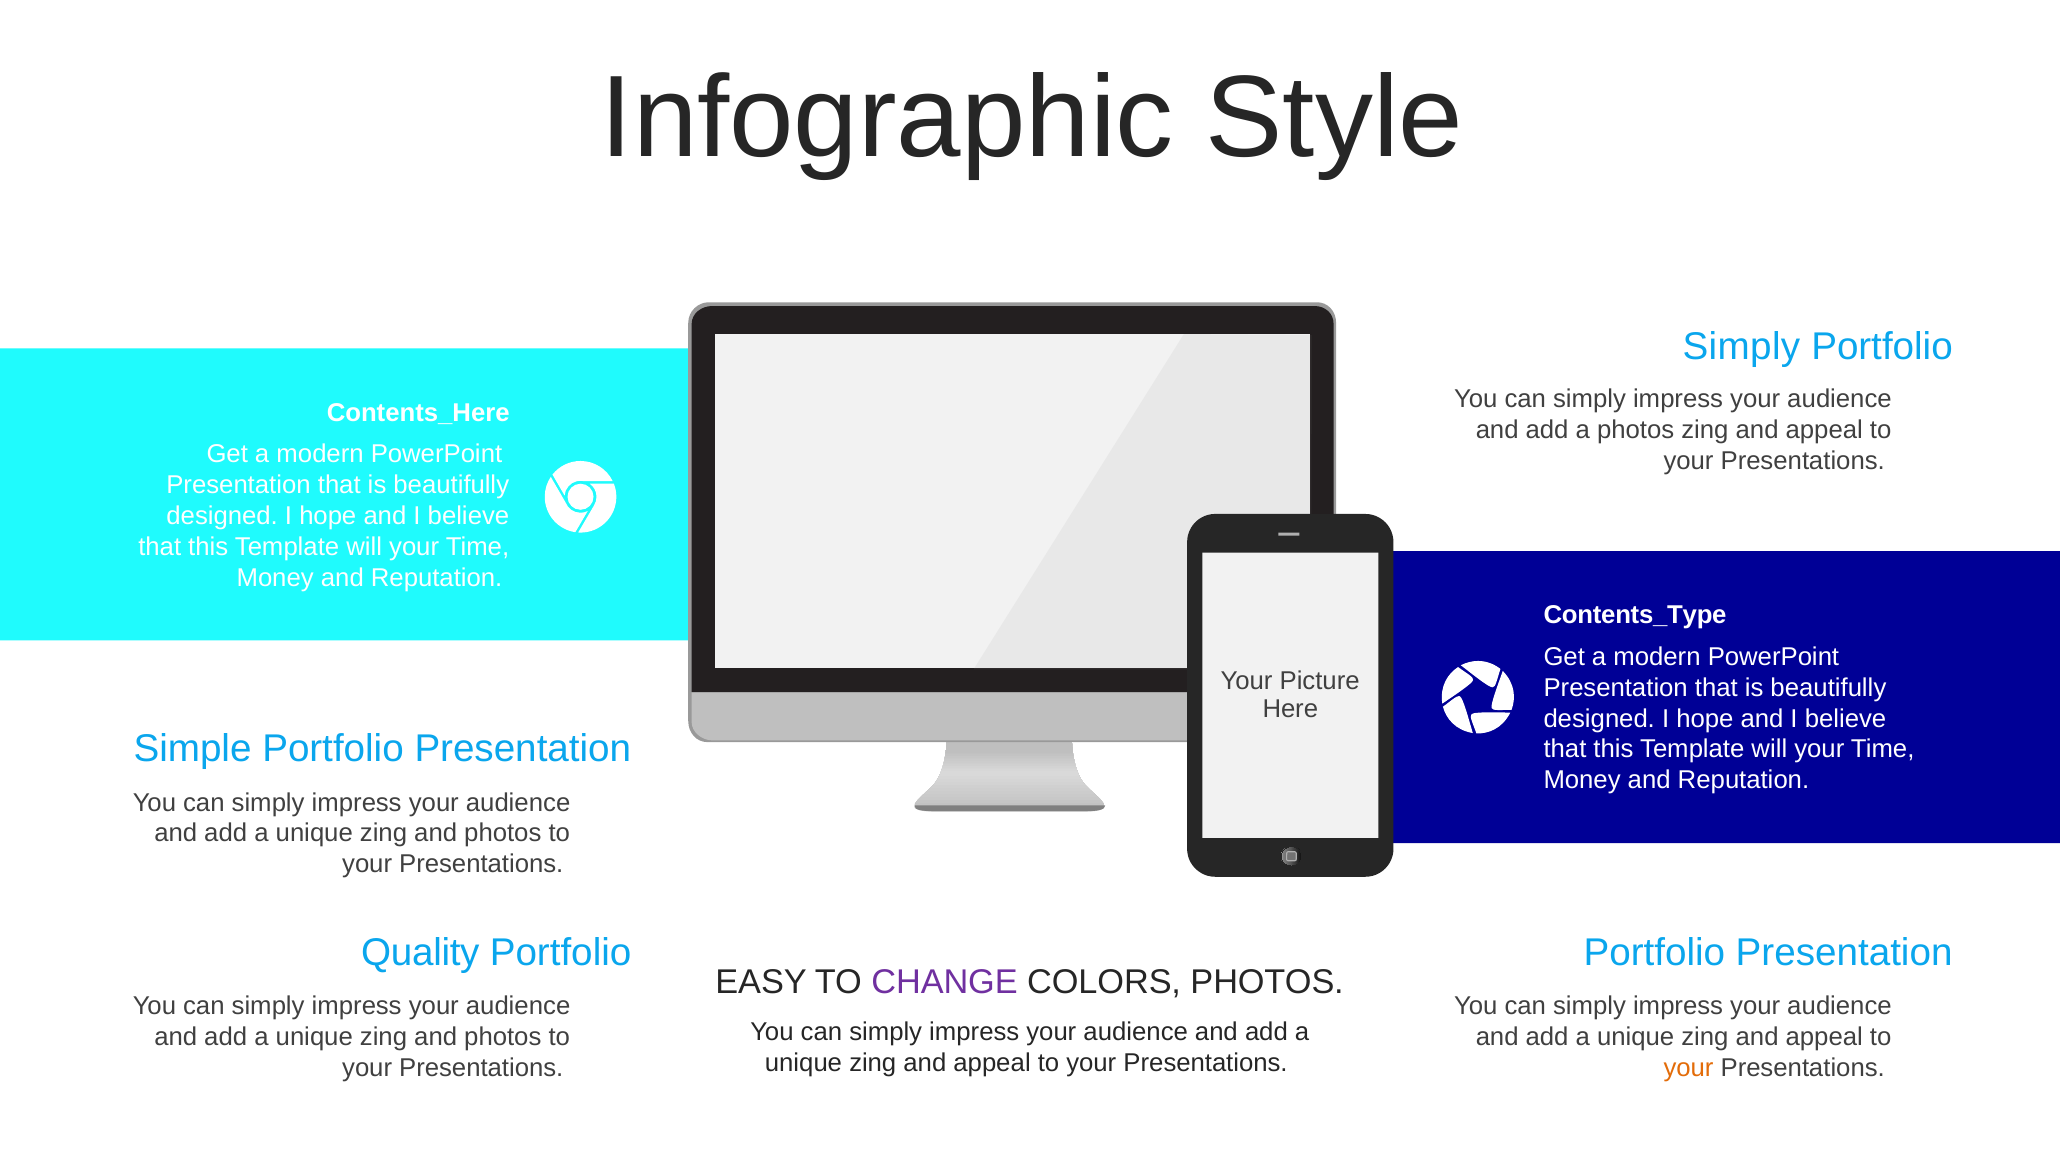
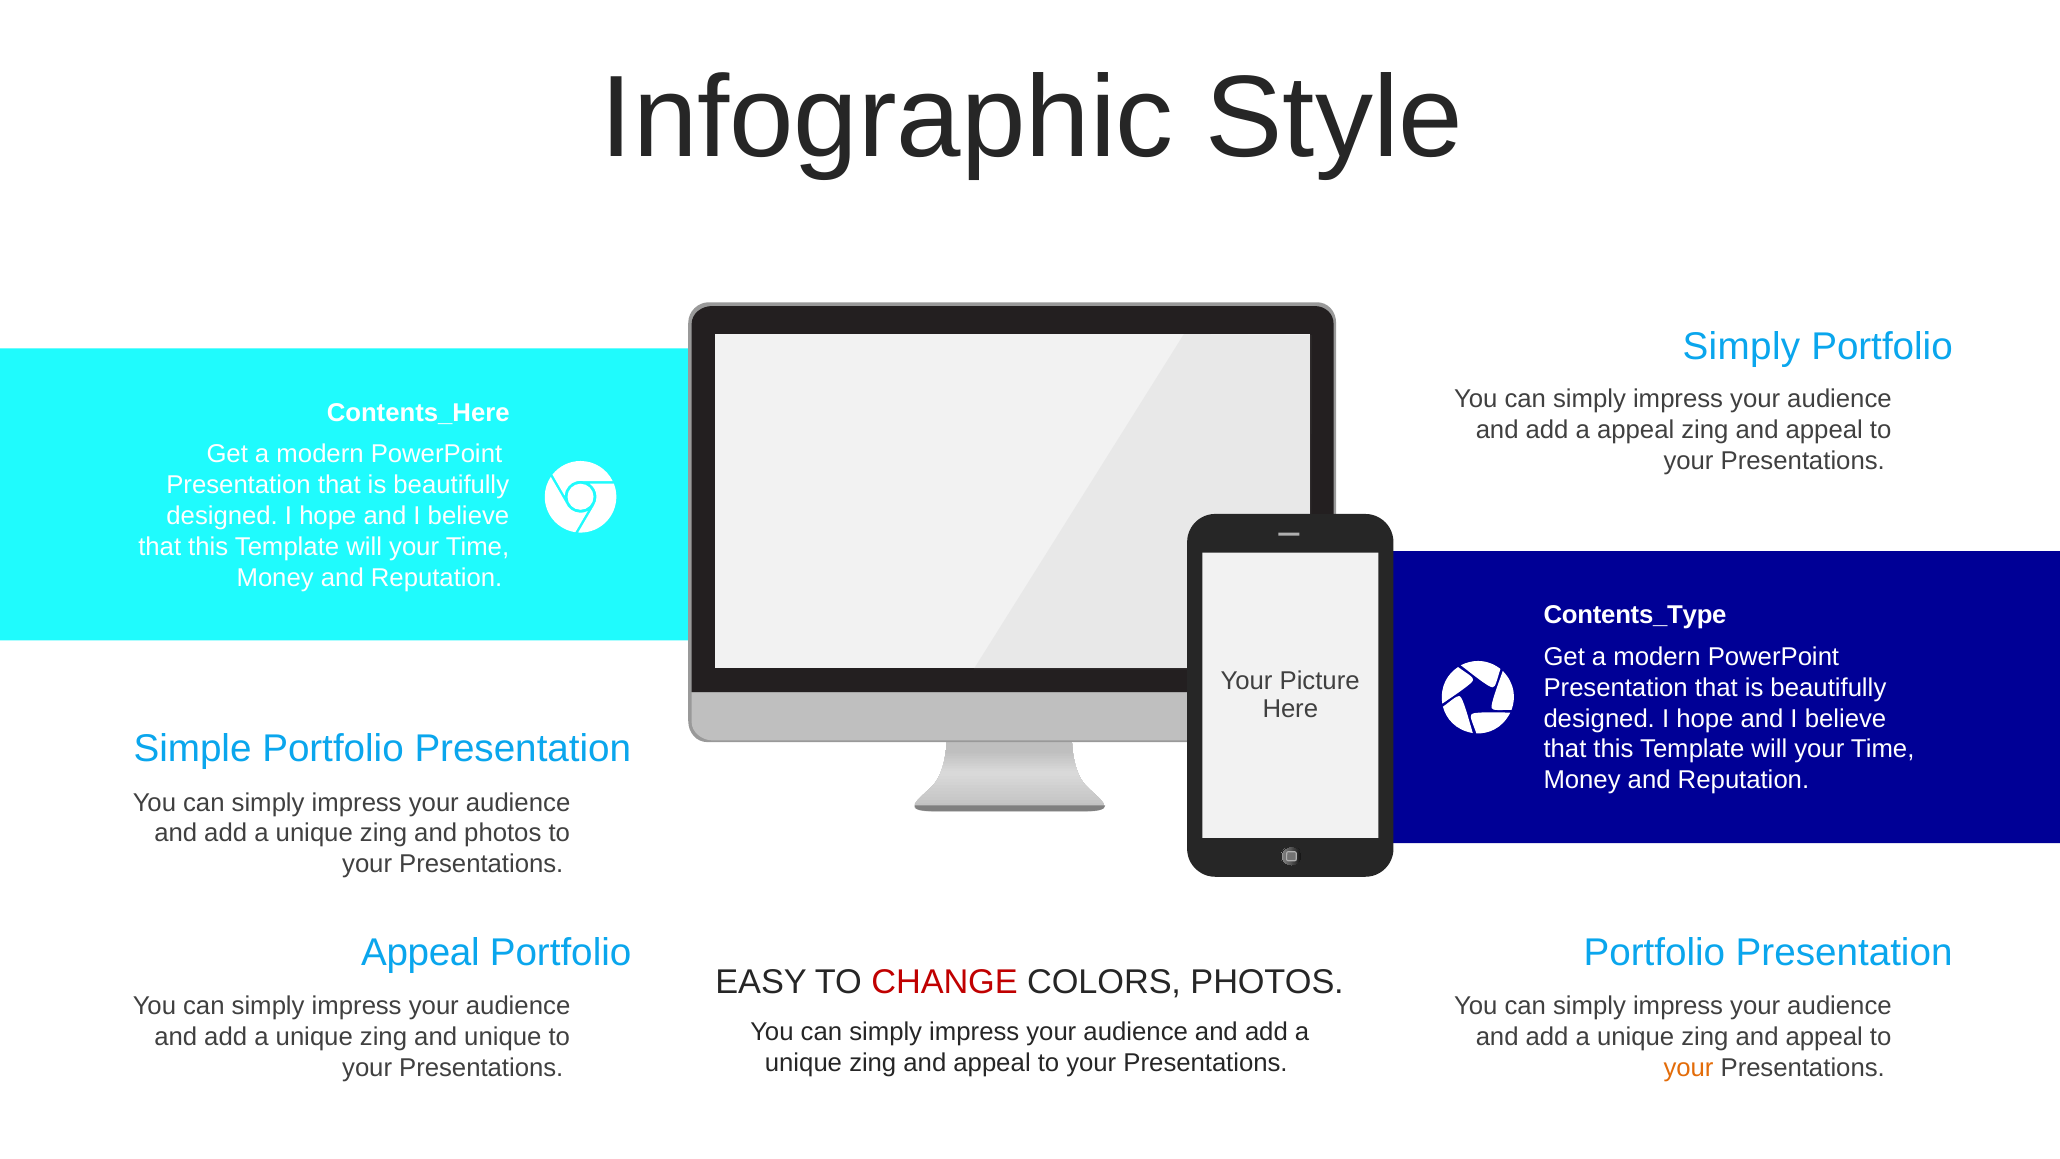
a photos: photos -> appeal (1636, 430)
Quality: Quality -> Appeal (420, 953)
CHANGE colour: purple -> red (945, 982)
photos: photos -> unique (503, 1037)
